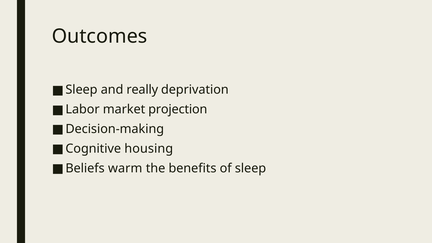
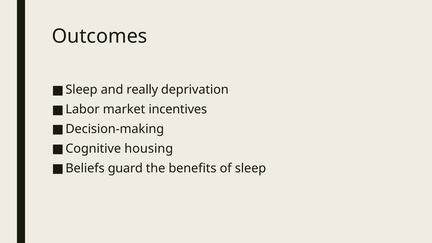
projection: projection -> incentives (178, 109)
warm: warm -> guard (125, 168)
